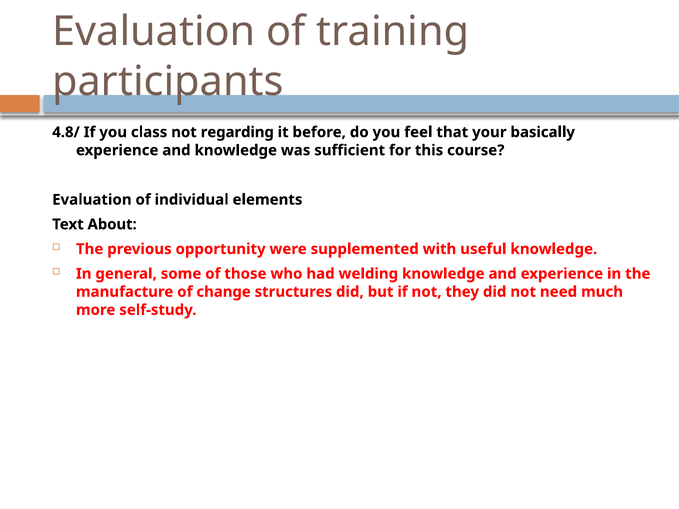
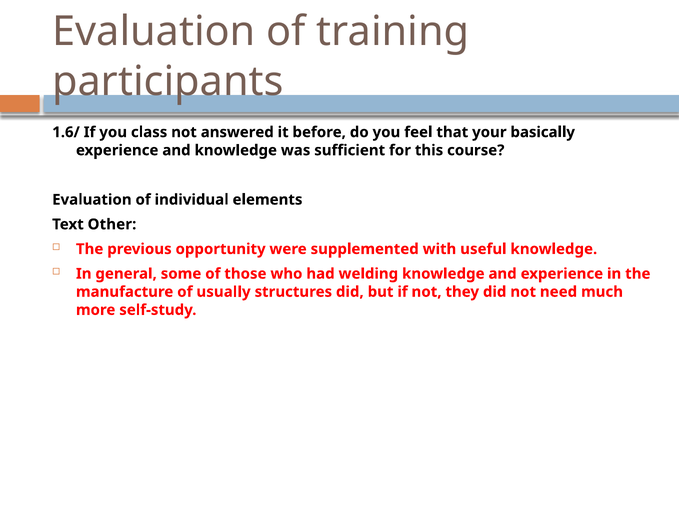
4.8/: 4.8/ -> 1.6/ (66, 132)
regarding: regarding -> answered (237, 132)
About: About -> Other (112, 224)
change: change -> usually (223, 292)
